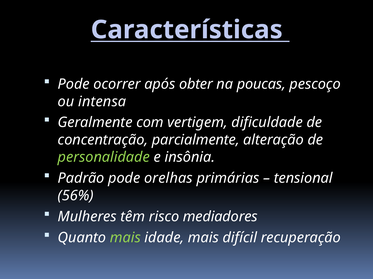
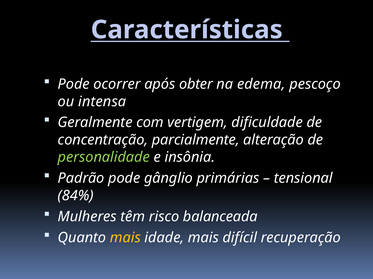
poucas: poucas -> edema (261, 84)
orelhas: orelhas -> gânglio (168, 179)
56%: 56% -> 84% (76, 196)
mediadores: mediadores -> balanceada (220, 217)
mais colour: light green -> yellow (125, 238)
